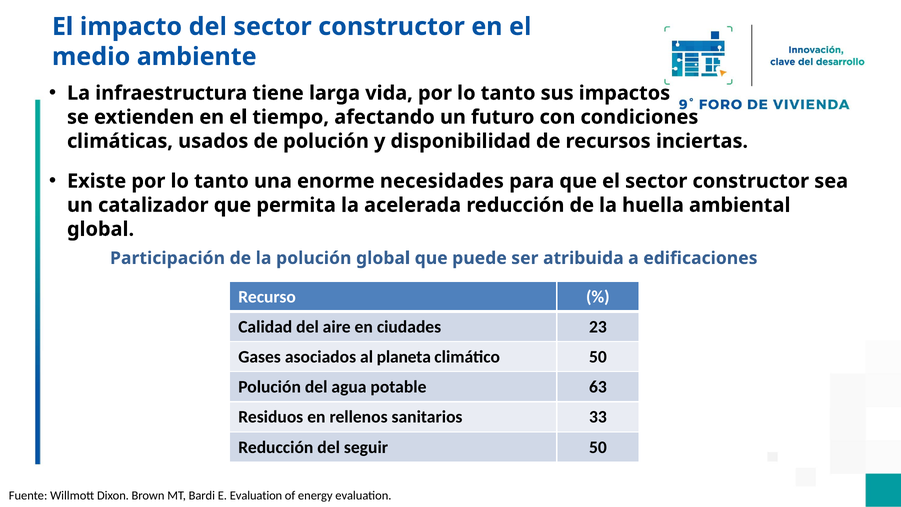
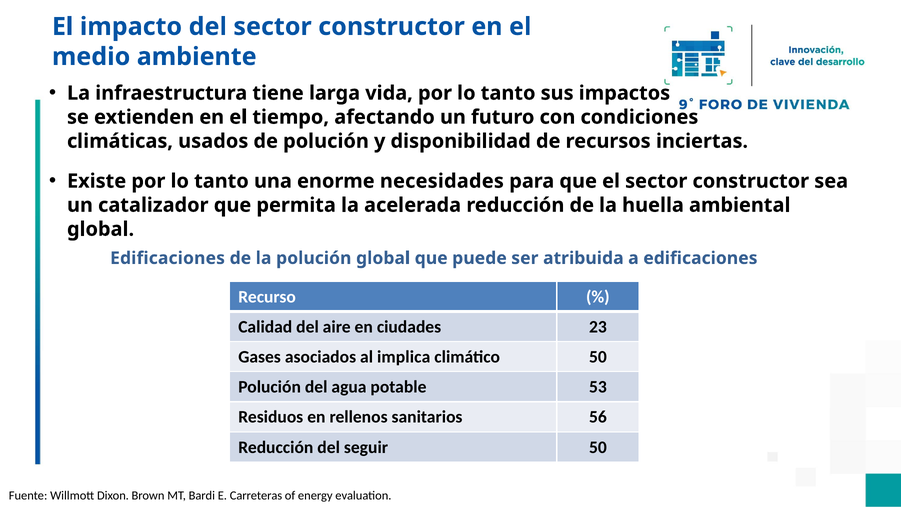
Participación: Participación -> Edificaciones (168, 258)
planeta: planeta -> implica (404, 357)
63: 63 -> 53 (598, 387)
33: 33 -> 56 (598, 417)
E Evaluation: Evaluation -> Carreteras (256, 495)
